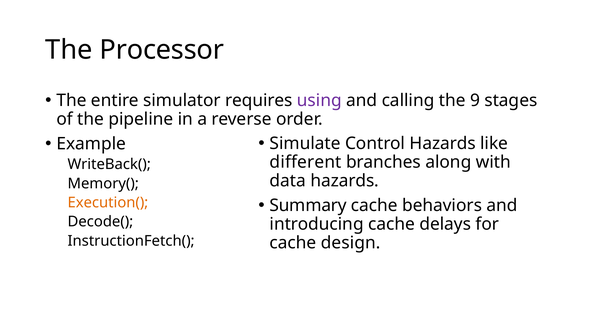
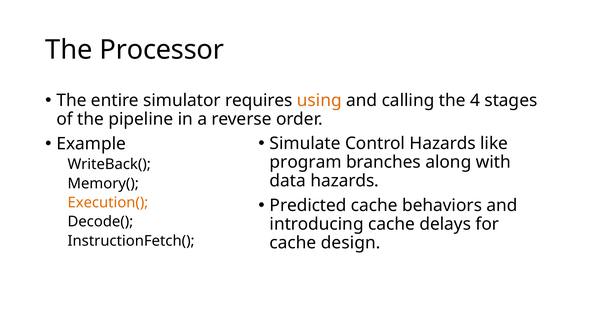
using colour: purple -> orange (319, 100)
9: 9 -> 4 (475, 100)
different: different -> program (306, 162)
Summary: Summary -> Predicted (308, 206)
